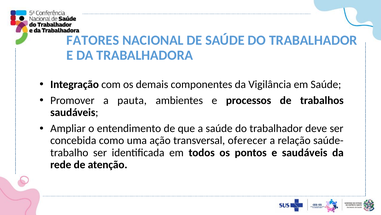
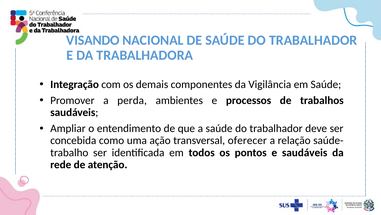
FATORES: FATORES -> VISANDO (93, 40)
pauta: pauta -> perda (132, 100)
